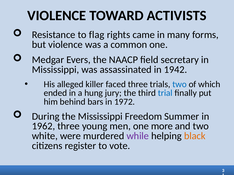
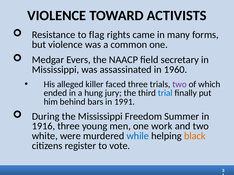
1942: 1942 -> 1960 (175, 70)
two colour: blue -> purple (180, 85)
1972: 1972 -> 1991 (125, 102)
1962: 1962 -> 1916 (43, 126)
more: more -> work (162, 126)
while colour: purple -> blue (138, 136)
